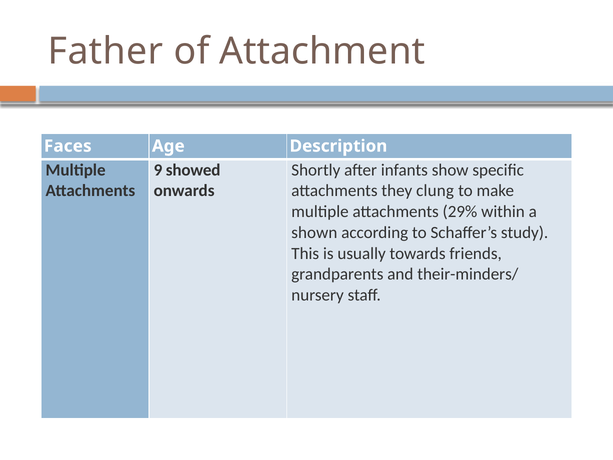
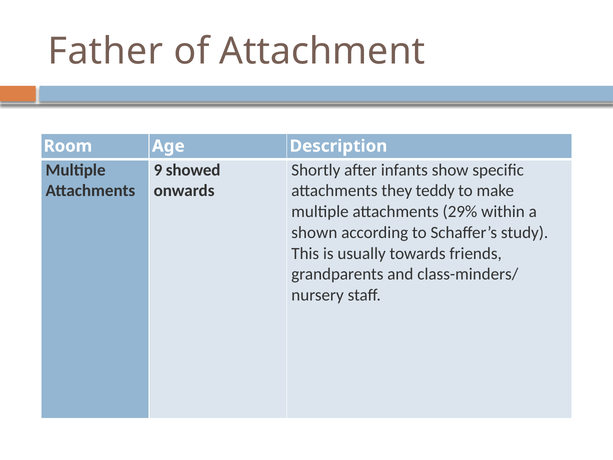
Faces: Faces -> Room (68, 146)
clung: clung -> teddy (435, 191)
their-minders/: their-minders/ -> class-minders/ (468, 274)
